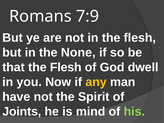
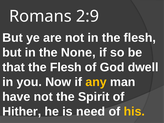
7:9: 7:9 -> 2:9 (87, 16)
Joints: Joints -> Hither (22, 112)
mind: mind -> need (91, 112)
his colour: light green -> yellow (134, 112)
